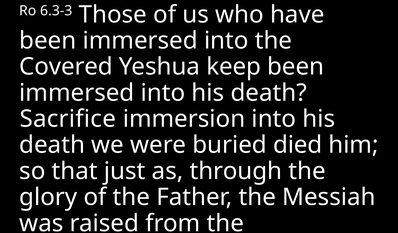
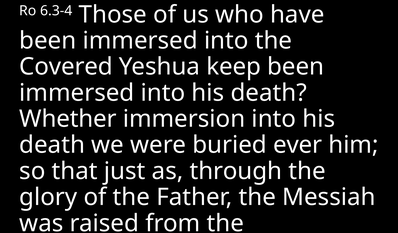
6.3-3: 6.3-3 -> 6.3-4 (56, 11)
Sacrifice: Sacrifice -> Whether (68, 119)
died: died -> ever (298, 145)
